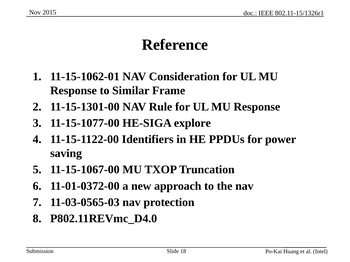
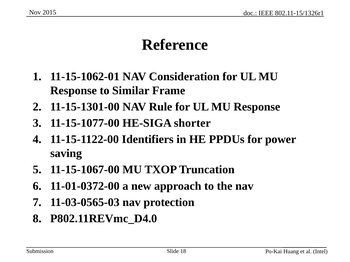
explore: explore -> shorter (192, 123)
